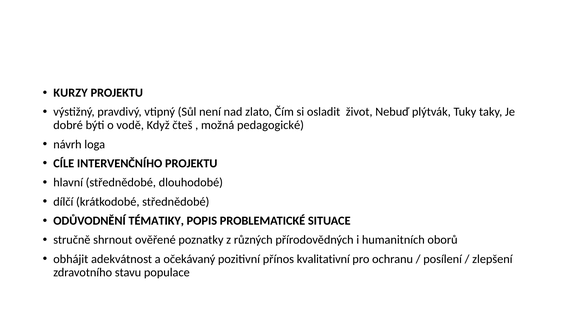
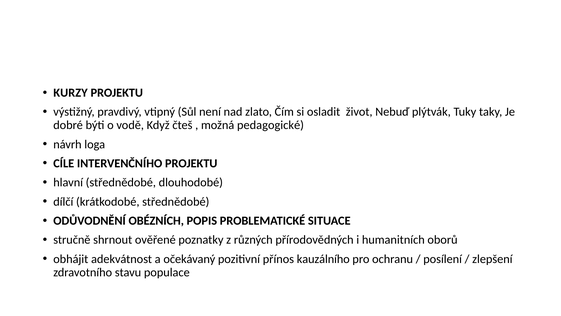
TÉMATIKY: TÉMATIKY -> OBÉZNÍCH (156, 221)
kvalitativní: kvalitativní -> kauzálního (323, 259)
